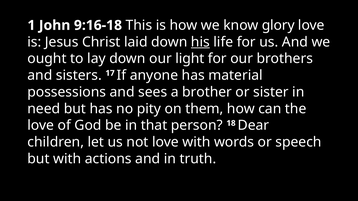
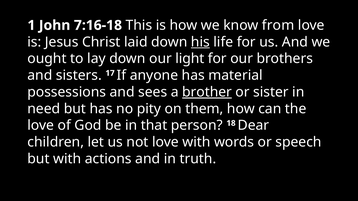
9:16-18: 9:16-18 -> 7:16-18 (98, 25)
glory: glory -> from (278, 25)
brother underline: none -> present (207, 92)
